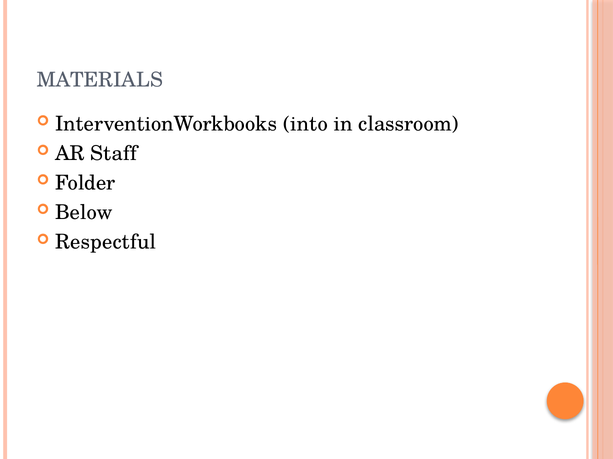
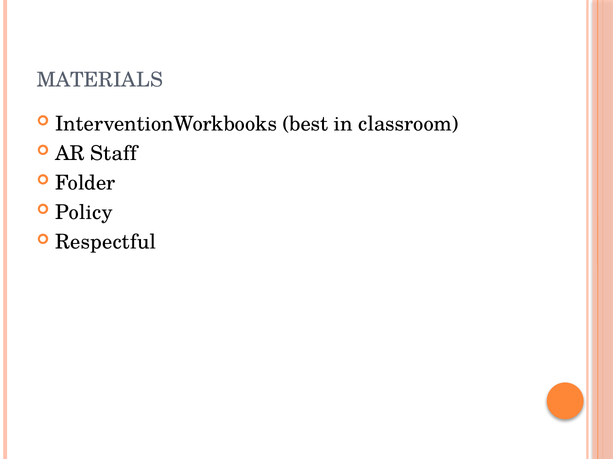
into: into -> best (305, 124)
Below: Below -> Policy (84, 213)
